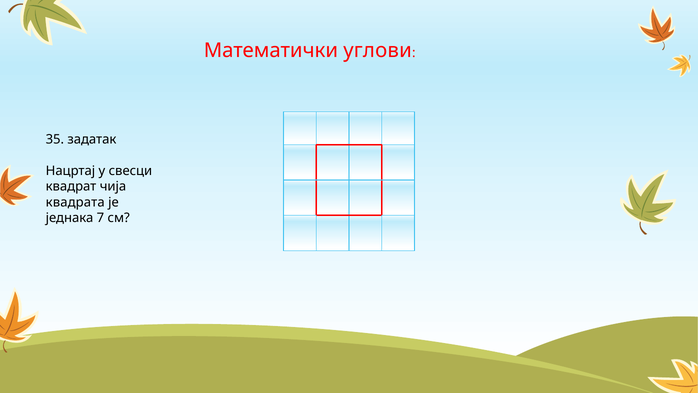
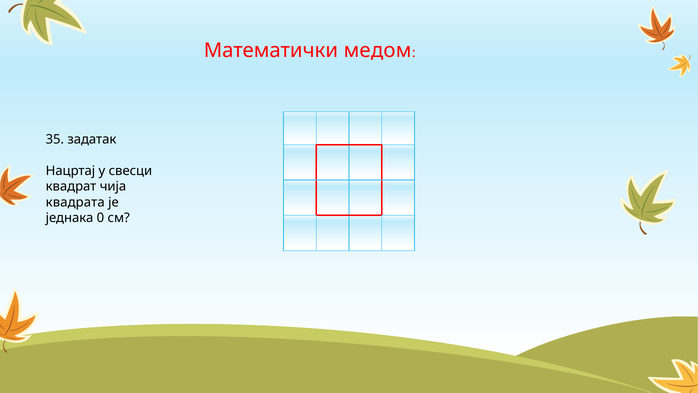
углови: углови -> медом (378, 50)
7: 7 -> 0 (100, 218)
